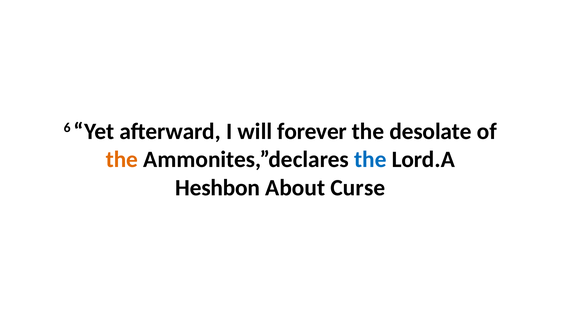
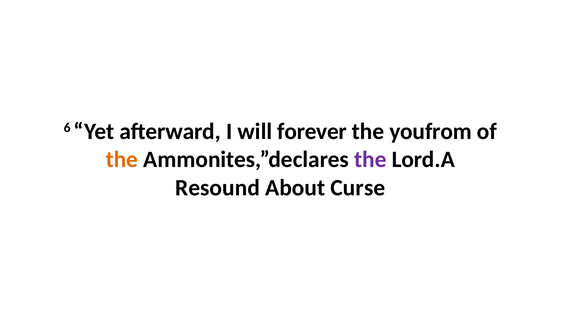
desolate: desolate -> youfrom (431, 131)
the colour: blue -> purple (370, 159)
Heshbon: Heshbon -> Resound (218, 187)
